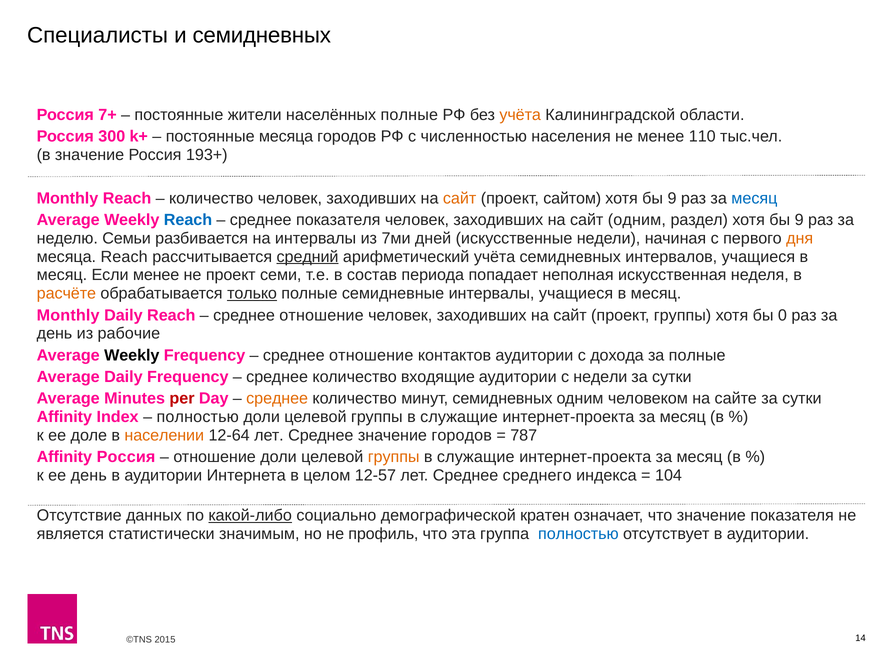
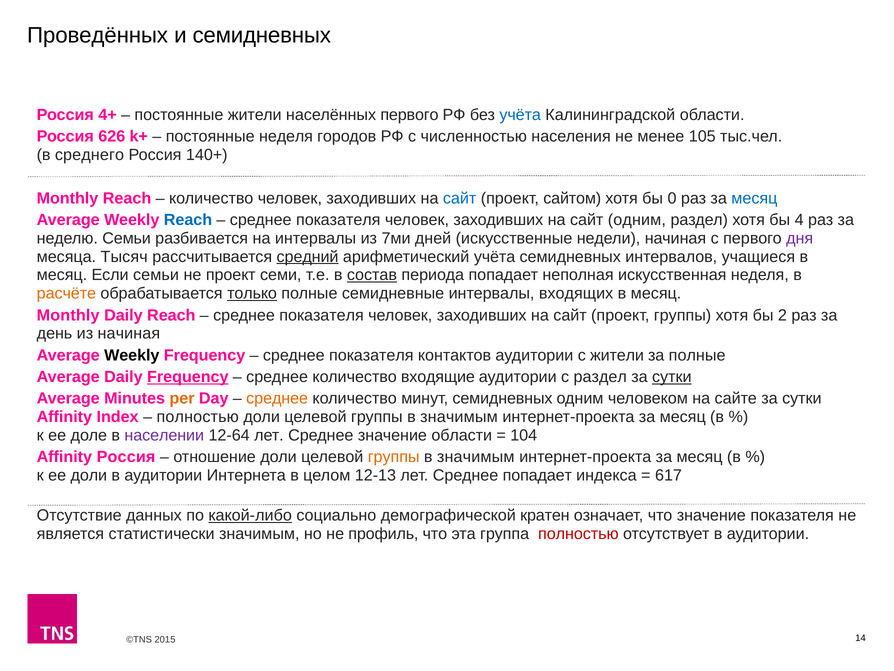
Специалисты: Специалисты -> Проведённых (98, 35)
7+: 7+ -> 4+ (108, 115)
населённых полные: полные -> первого (409, 115)
учёта colour: orange -> blue (520, 115)
300: 300 -> 626 (112, 136)
постоянные месяца: месяца -> неделя (286, 136)
110: 110 -> 105 (702, 136)
в значение: значение -> среднего (89, 155)
193+: 193+ -> 140+ (207, 155)
сайт colour: orange -> blue (460, 198)
9: 9 -> 0 (672, 198)
раздел хотя бы 9: 9 -> 4 (799, 220)
дня colour: orange -> purple (800, 238)
месяца Reach: Reach -> Тысяч (124, 256)
Если менее: менее -> семьи (156, 275)
состав underline: none -> present (372, 275)
интервалы учащиеся: учащиеся -> входящих (576, 293)
отношение: отношение -> показателя (322, 315)
0: 0 -> 2 (782, 315)
из рабочие: рабочие -> начиная (129, 333)
отношение: отношение -> показателя (371, 355)
с дохода: дохода -> жители (617, 355)
Frequency underline: none -> present (188, 377)
с недели: недели -> раздел (600, 377)
сутки underline: none -> present (672, 377)
per colour: red -> orange (182, 398)
служащие: служащие -> значимым (459, 417)
населении colour: orange -> purple (164, 435)
значение городов: городов -> области (462, 435)
787: 787 -> 104 (524, 435)
служащие: служащие -> значимым (476, 457)
ее день: день -> доли (89, 475)
12-57: 12-57 -> 12-13 (375, 475)
Среднее среднего: среднего -> попадает (537, 475)
104: 104 -> 617 (669, 475)
полностью colour: blue -> red (578, 534)
